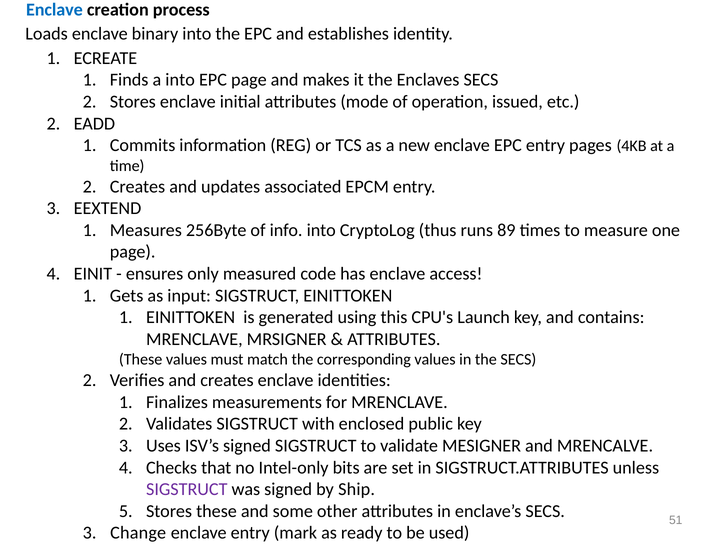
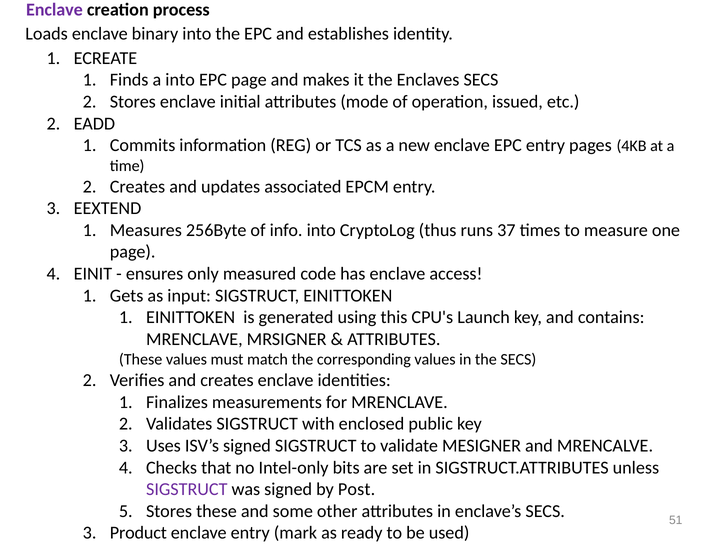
Enclave colour: blue -> purple (54, 10)
89: 89 -> 37 (506, 230)
Ship: Ship -> Post (357, 489)
Change: Change -> Product (138, 532)
